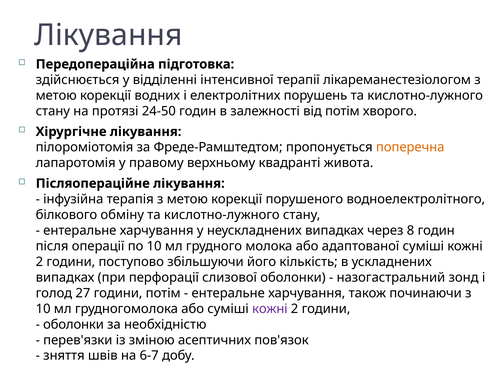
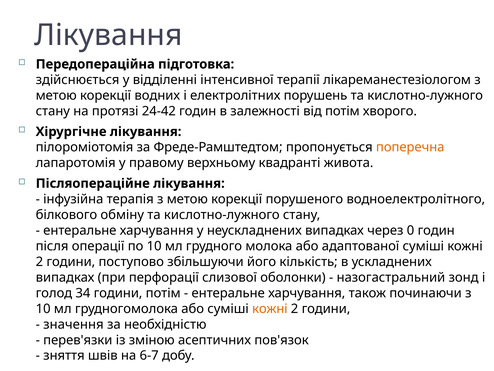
24-50: 24-50 -> 24-42 (159, 111)
8: 8 -> 0 (410, 230)
27: 27 -> 34 (83, 293)
кожні colour: purple -> orange (270, 308)
оболонки: оболонки -> значення (73, 324)
